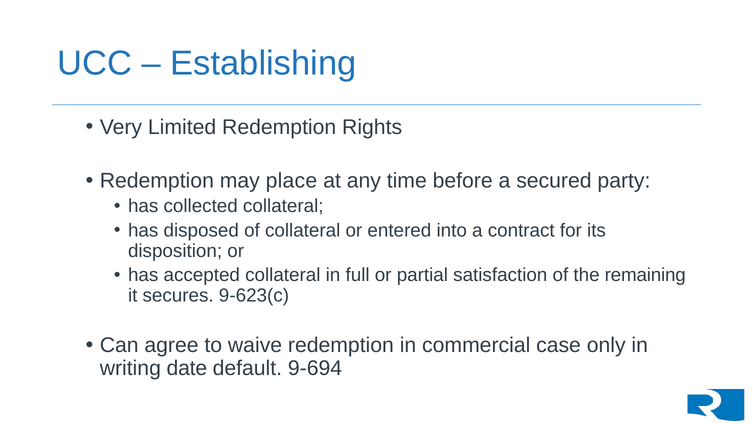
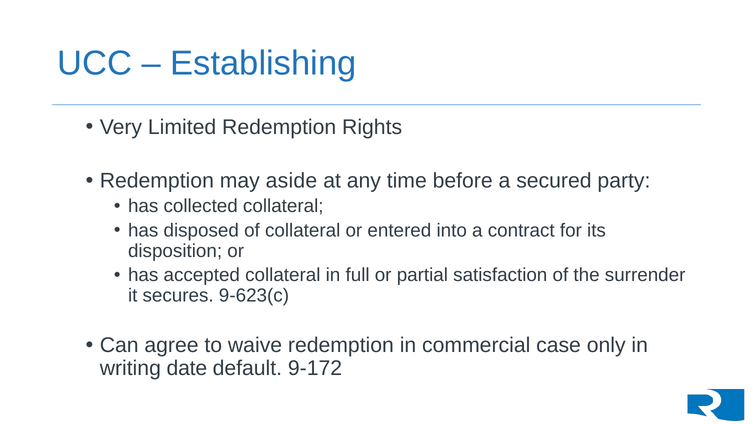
place: place -> aside (291, 181)
remaining: remaining -> surrender (645, 275)
9-694: 9-694 -> 9-172 (315, 368)
